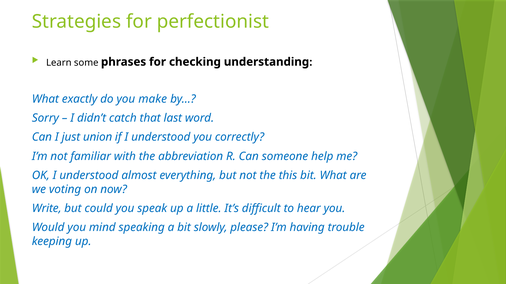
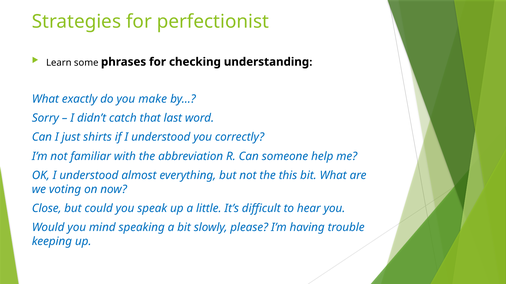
union: union -> shirts (98, 137)
Write: Write -> Close (47, 209)
